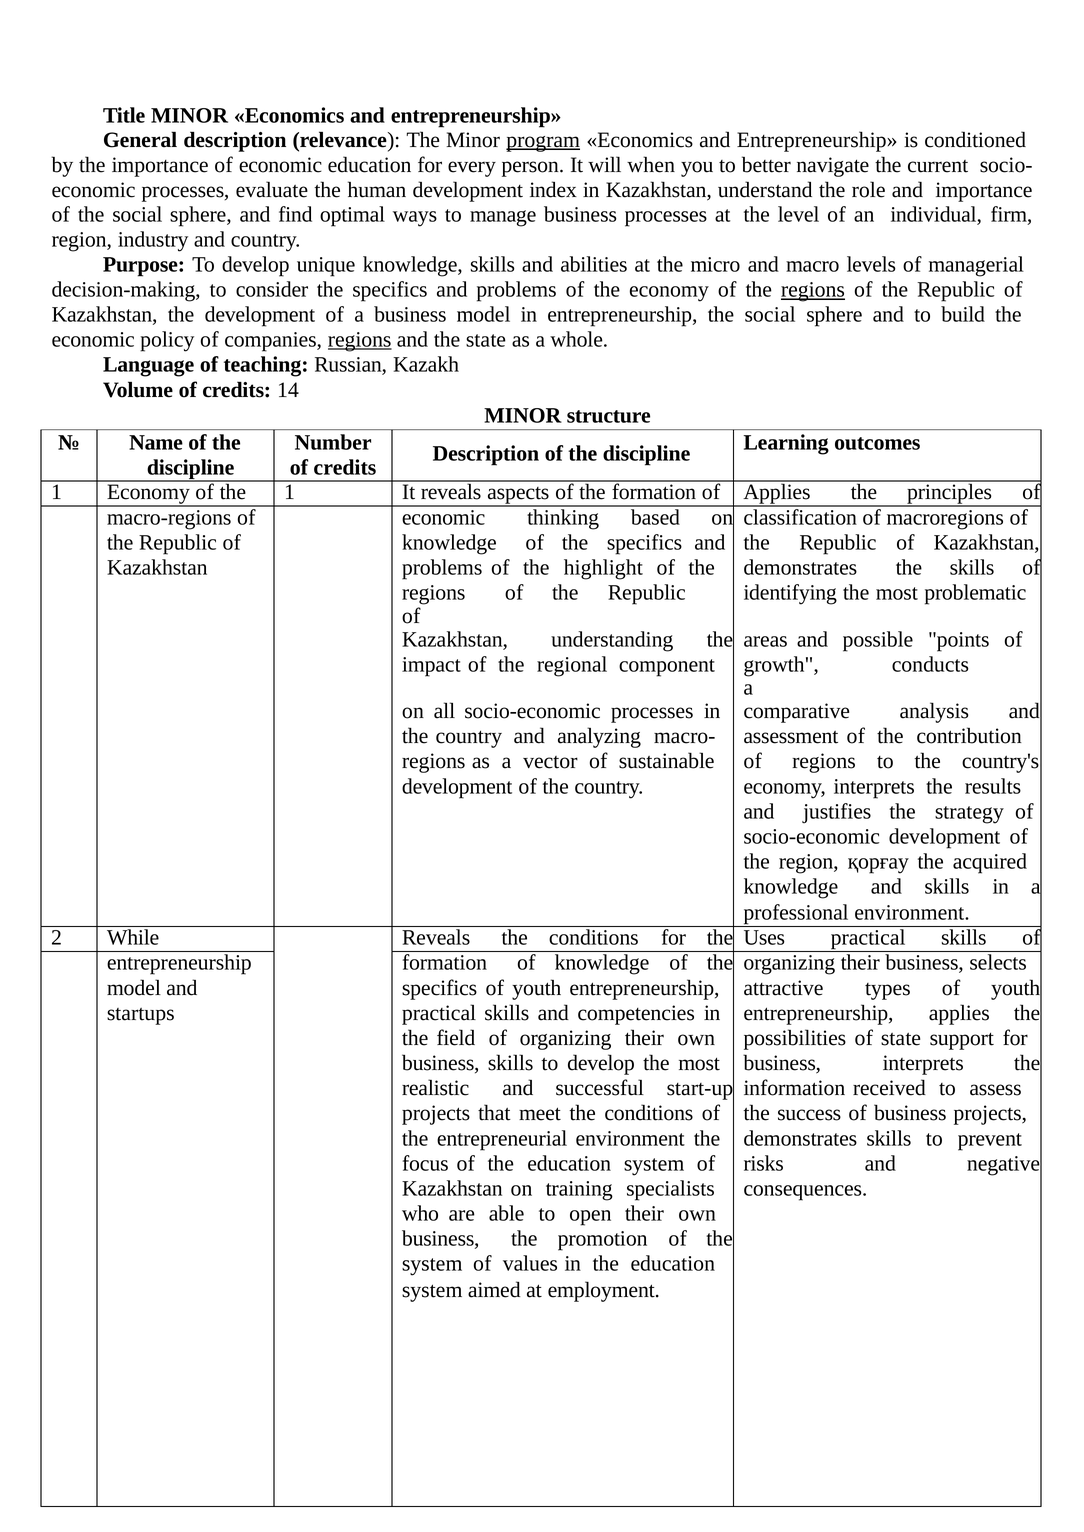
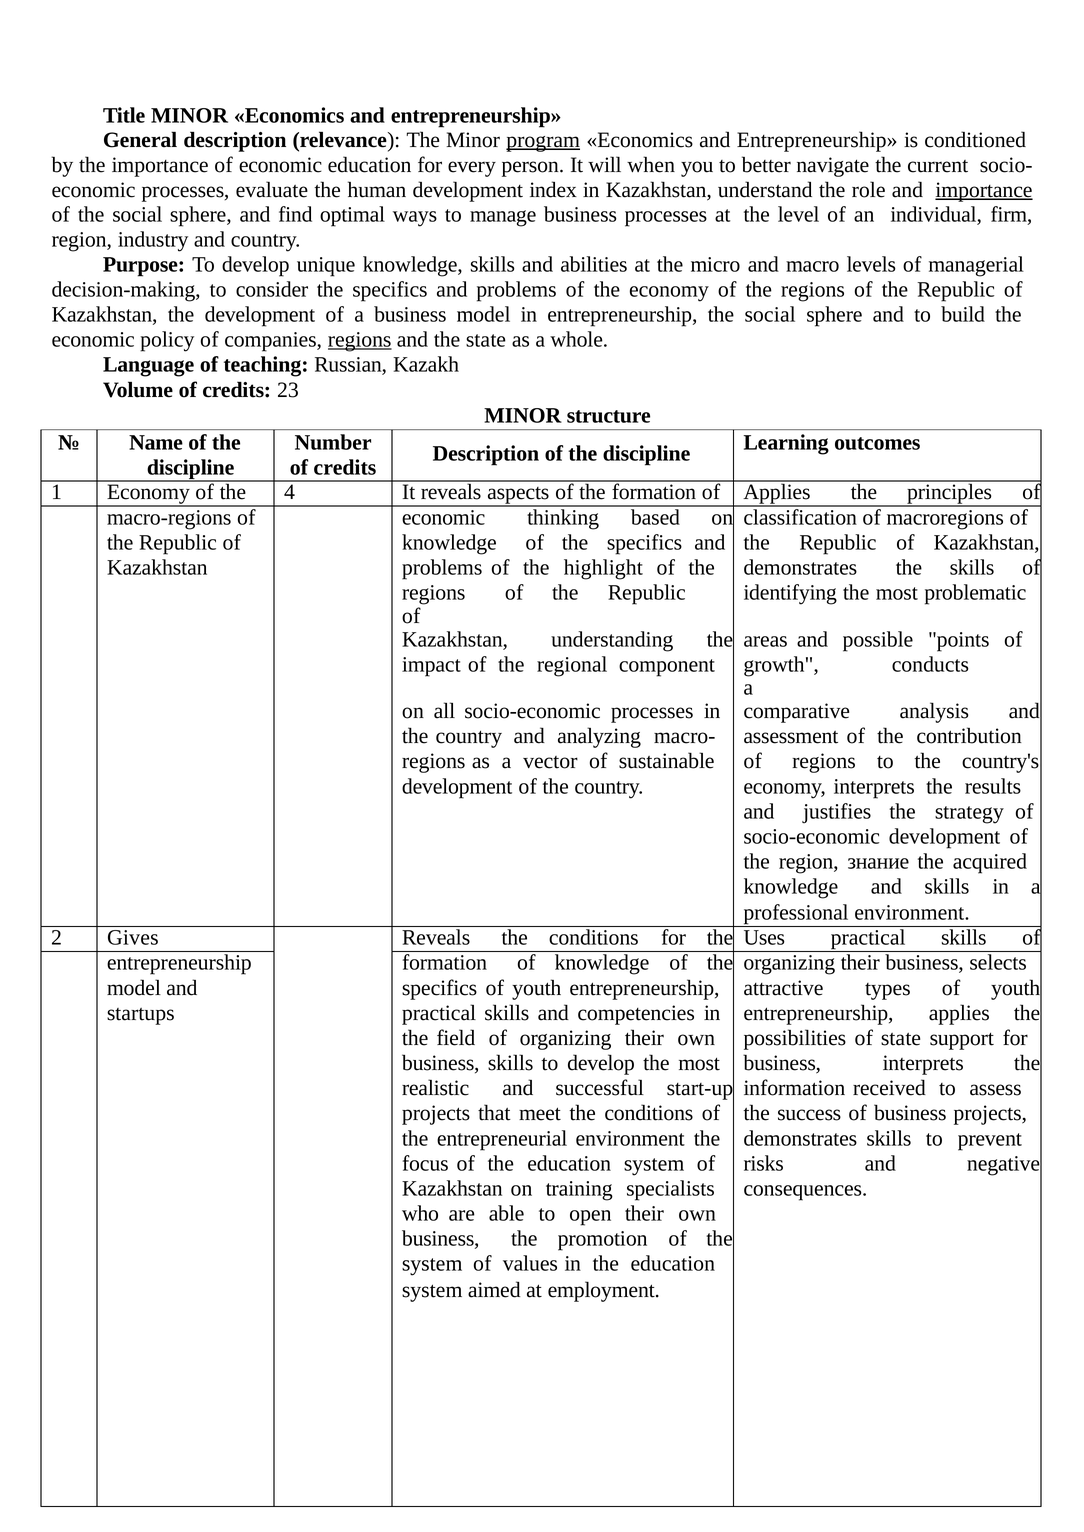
importance underline: none -> present (984, 190)
regions underline: present -> none (813, 290)
14: 14 -> 23 (288, 390)
the 1: 1 -> 4 (290, 492)
қорғау: қорғау -> знание (878, 861)
While: While -> Gives (133, 937)
